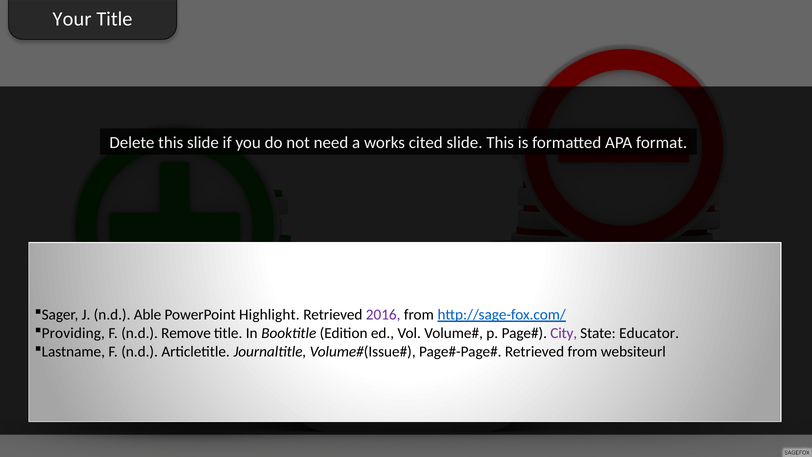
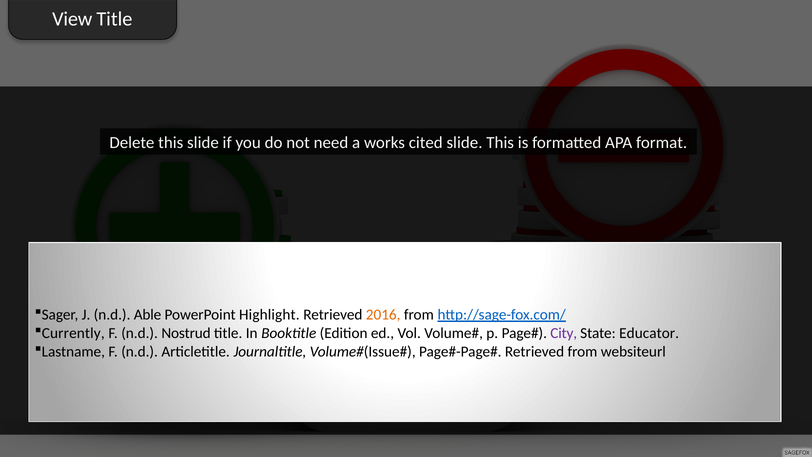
Your: Your -> View (72, 19)
2016 colour: purple -> orange (383, 315)
Providing: Providing -> Currently (73, 333)
Remove: Remove -> Nostrud (186, 333)
